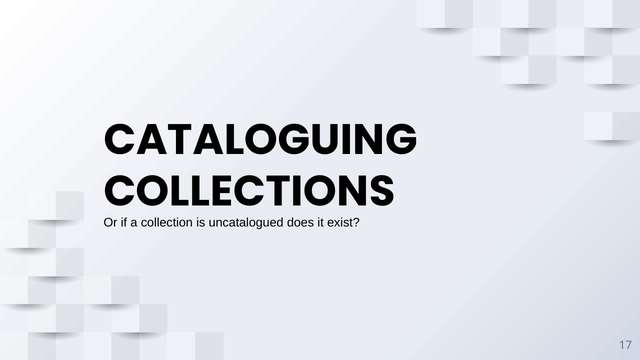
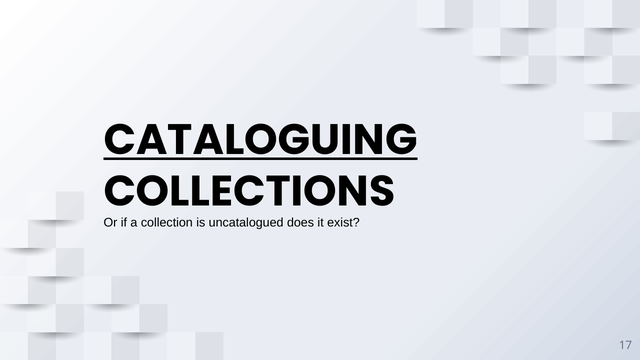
CATALOGUING underline: none -> present (261, 140)
